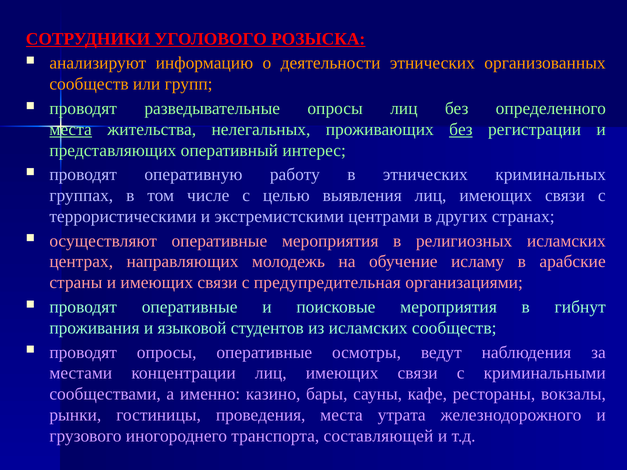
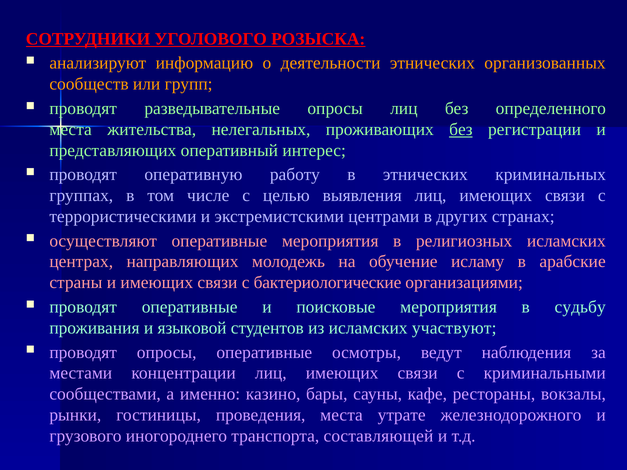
места underline: present -> none (71, 129)
предупредительная: предупредительная -> бактериологические (328, 283)
гибнут: гибнут -> судьбу (580, 307)
исламских сообществ: сообществ -> участвуют (454, 328)
утрата: утрата -> утрате (402, 415)
